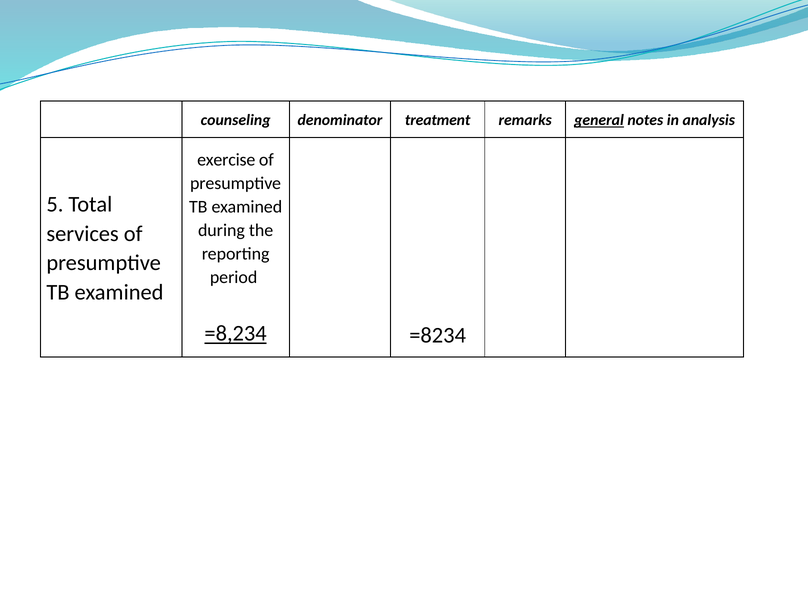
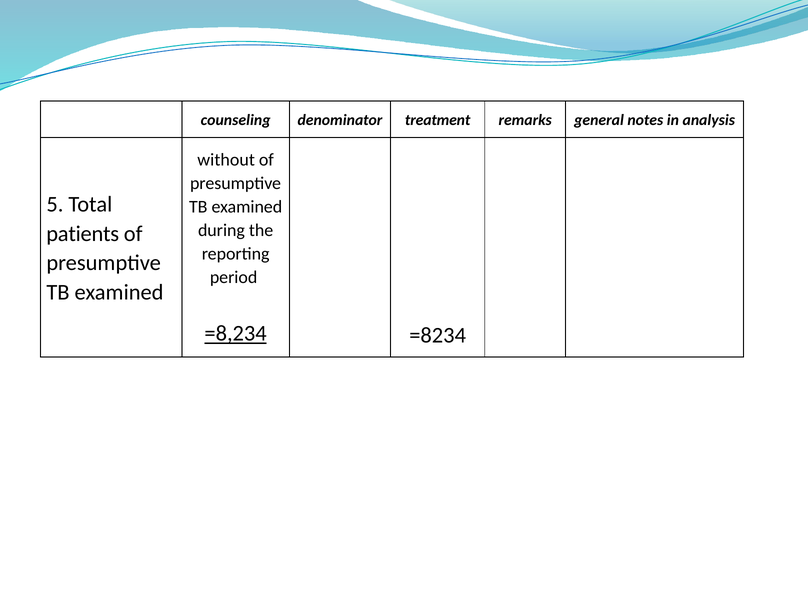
general underline: present -> none (599, 120)
exercise: exercise -> without (226, 160)
services: services -> patients (83, 234)
